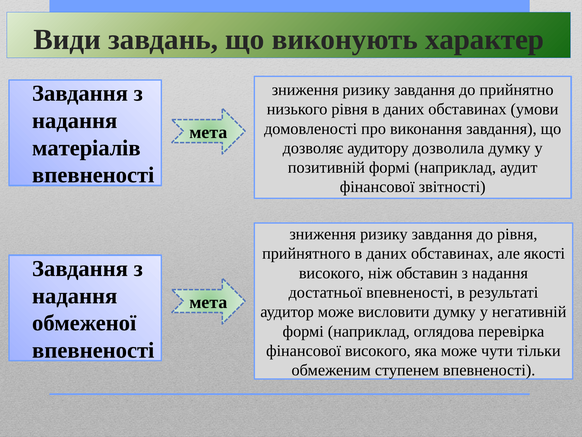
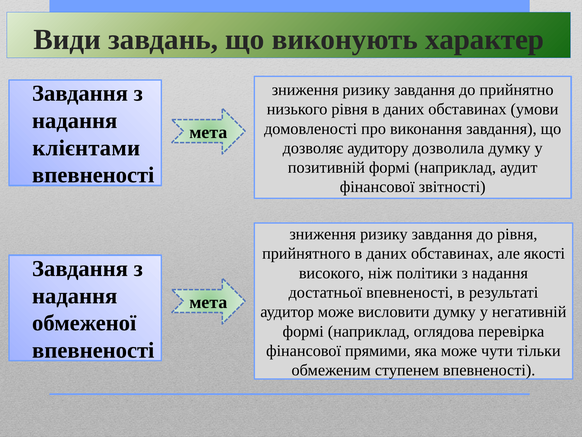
матеріалів: матеріалів -> клієнтами (86, 148)
обставин: обставин -> політики (427, 273)
фінансової високого: високого -> прямими (378, 350)
